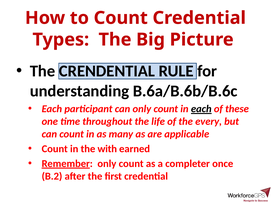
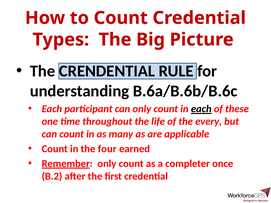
with: with -> four (107, 149)
